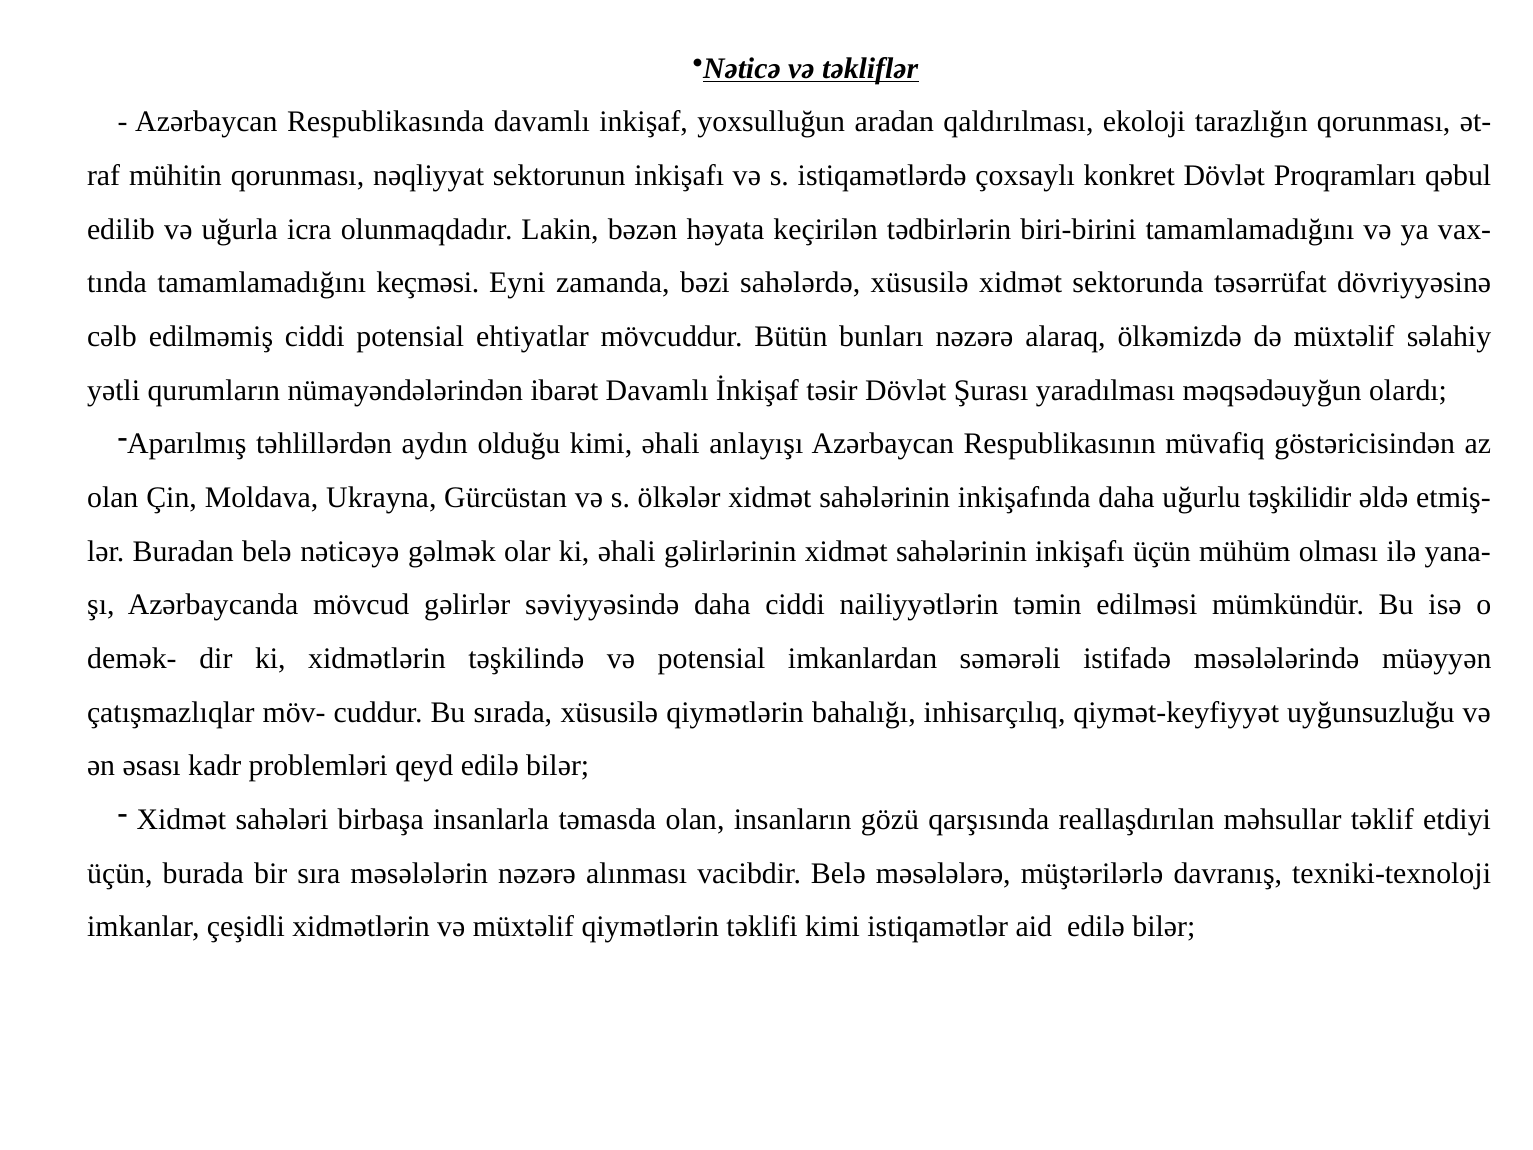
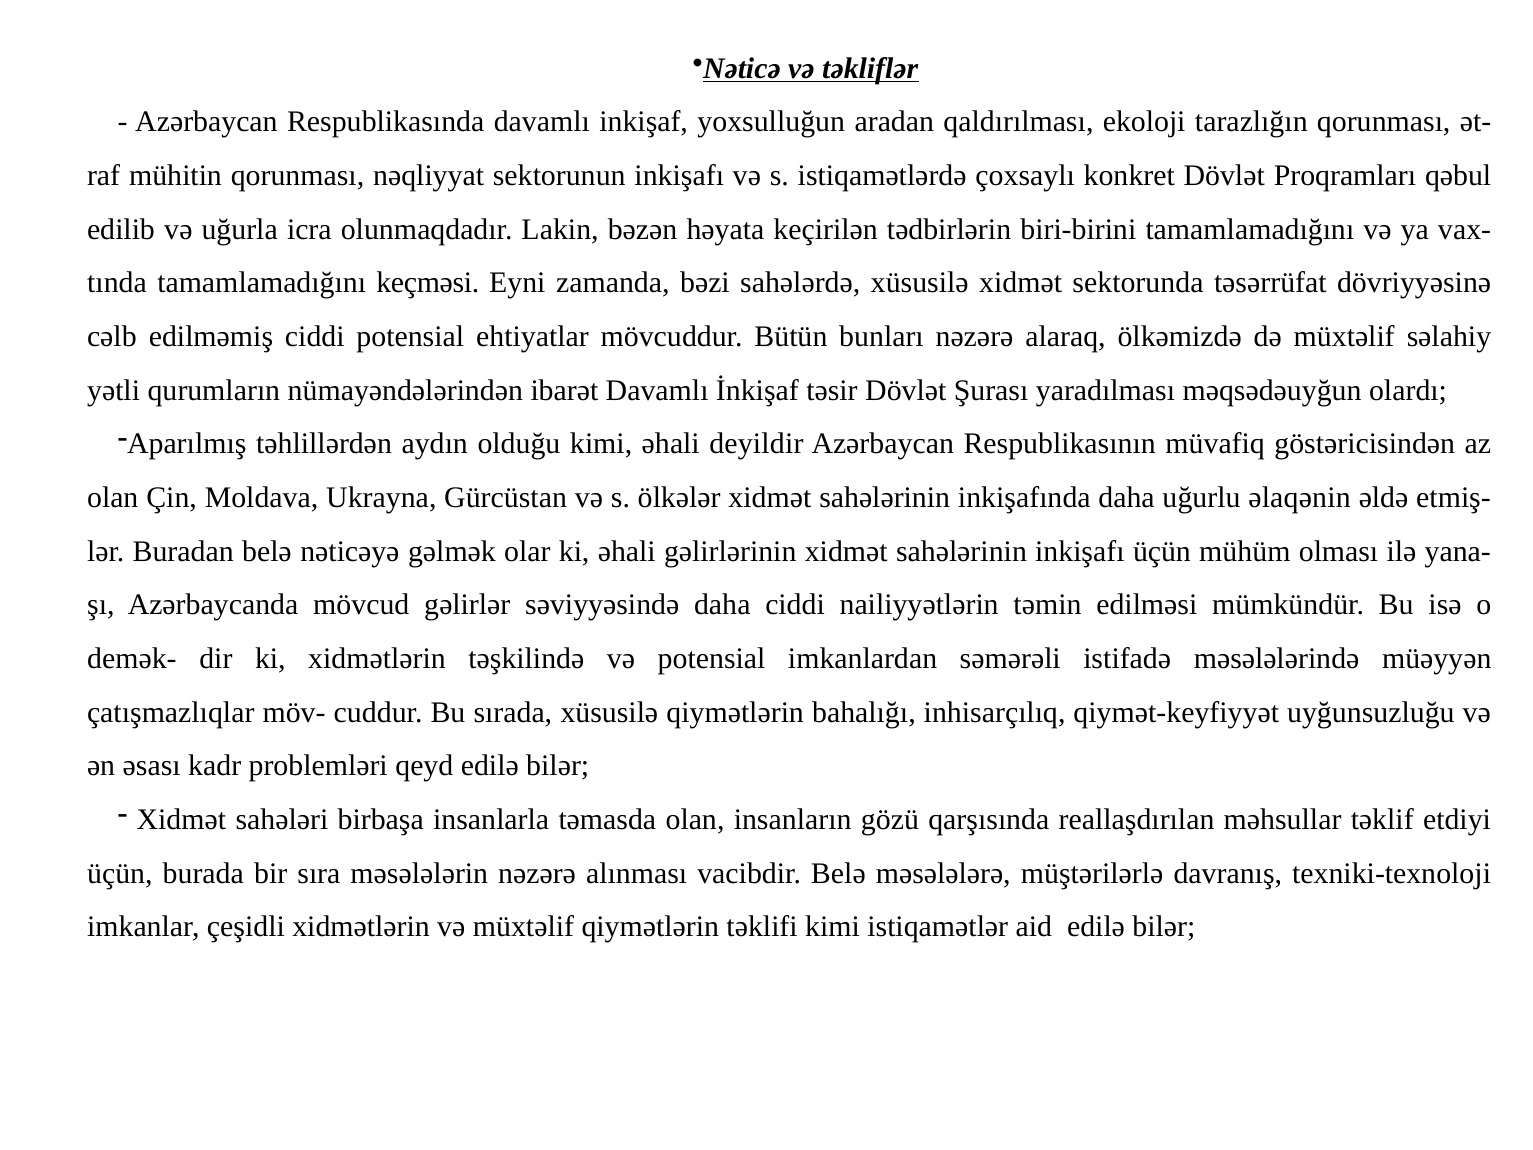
anlayışı: anlayışı -> deyildir (756, 444)
təşkilidir: təşkilidir -> əlaqənin (1300, 497)
